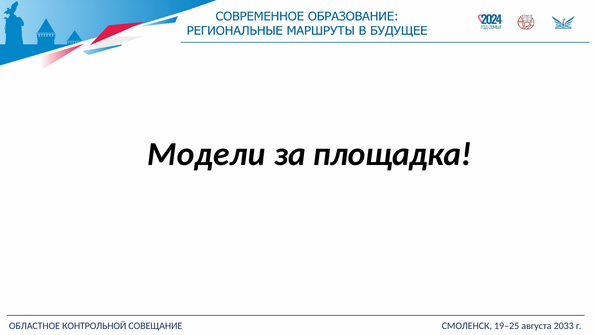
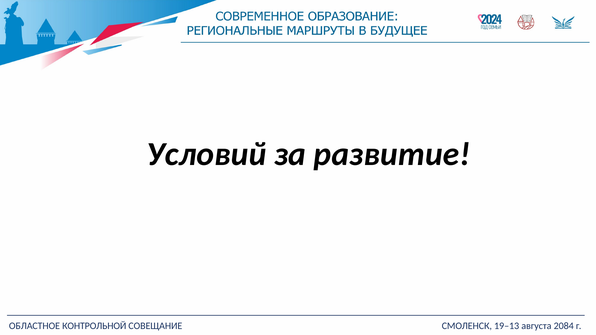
Модели: Модели -> Условий (206, 154)
площадка: площадка -> развитие (392, 154)
19–25: 19–25 -> 19–13 (507, 326)
2033: 2033 -> 2084 (564, 326)
